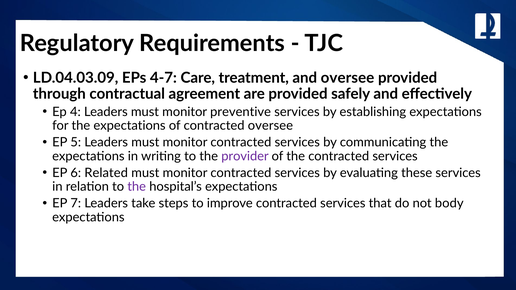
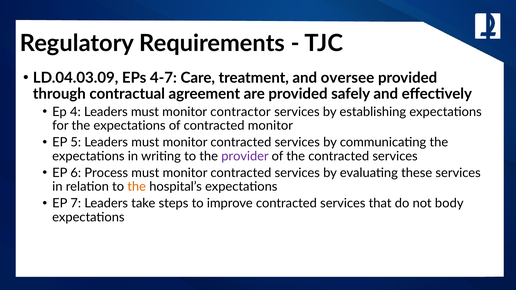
preventive: preventive -> contractor (240, 112)
contracted oversee: oversee -> monitor (270, 126)
Related: Related -> Process (106, 173)
the colour: purple -> orange (137, 187)
